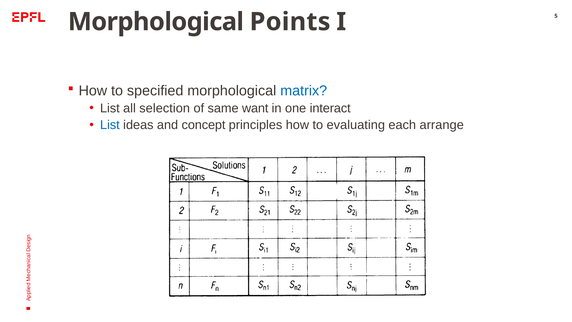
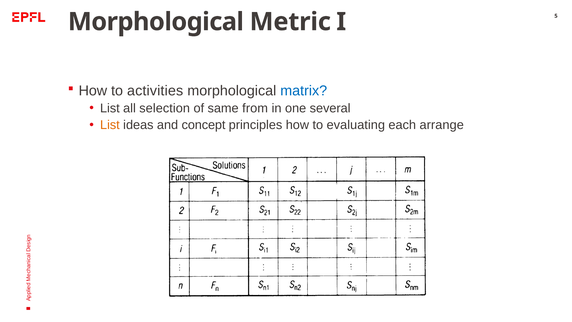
Points: Points -> Metric (290, 22)
specified: specified -> activities (155, 91)
want: want -> from (255, 108)
interact: interact -> several (330, 108)
List colour: blue -> orange (110, 125)
